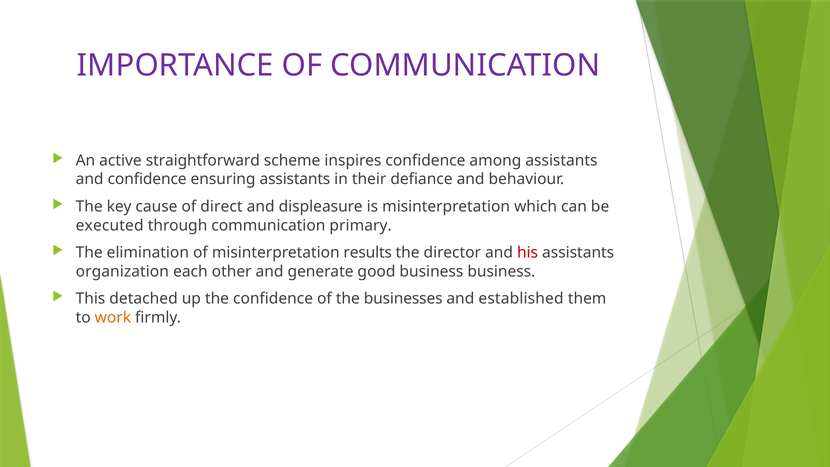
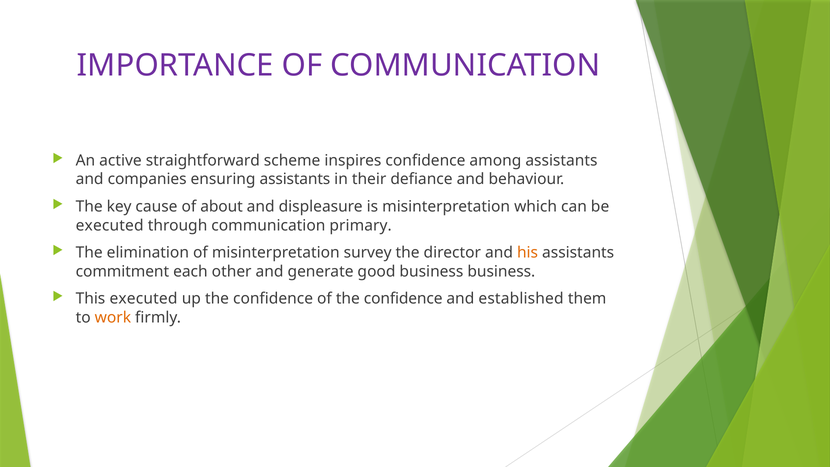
and confidence: confidence -> companies (147, 179)
direct: direct -> about (222, 207)
results: results -> survey (368, 253)
his colour: red -> orange (528, 253)
organization: organization -> commitment (122, 271)
This detached: detached -> executed (143, 299)
of the businesses: businesses -> confidence (403, 299)
